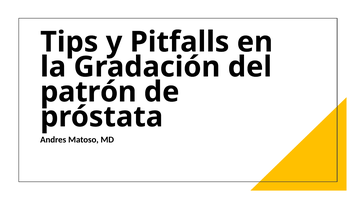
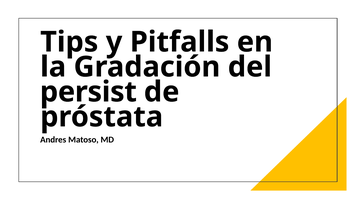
patrón: patrón -> persist (88, 92)
